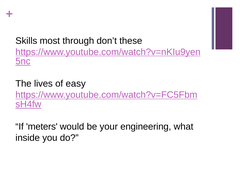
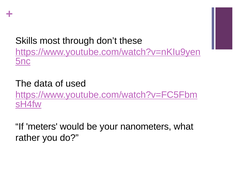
lives: lives -> data (43, 84)
easy: easy -> used (76, 84)
engineering: engineering -> nanometers (146, 127)
inside: inside -> rather (28, 138)
